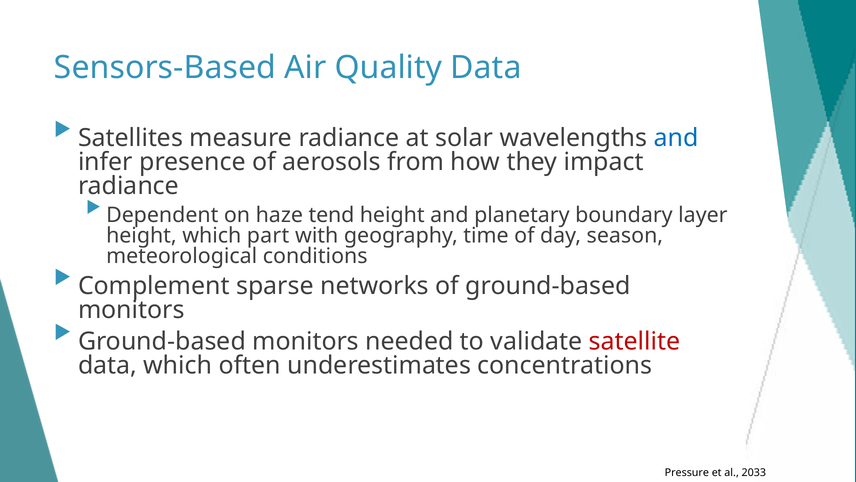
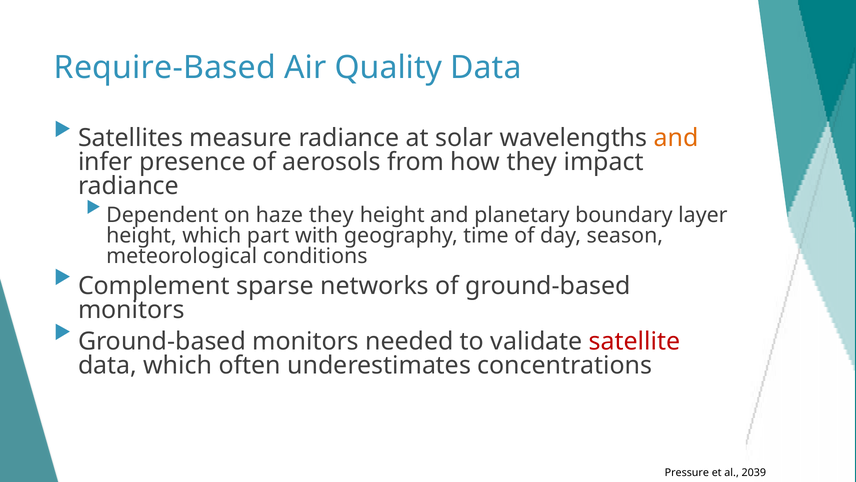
Sensors-Based: Sensors-Based -> Require-Based (165, 68)
and colour: blue -> orange (676, 138)
haze tend: tend -> they (331, 215)
2033: 2033 -> 2039 (754, 472)
